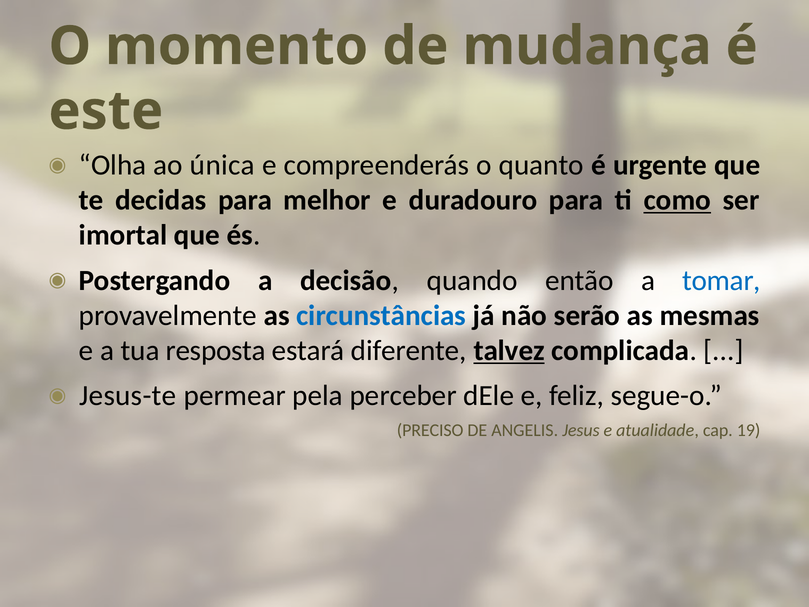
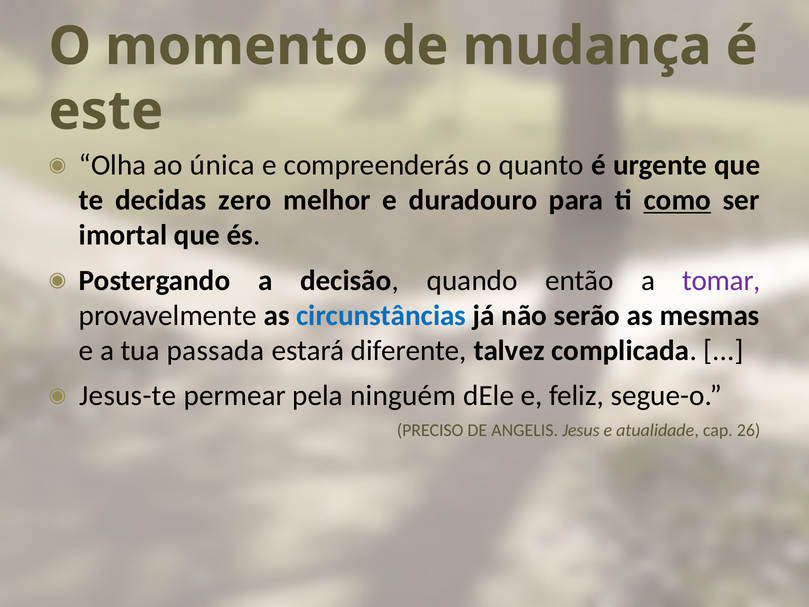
decidas para: para -> zero (245, 200)
tomar colour: blue -> purple (722, 280)
resposta: resposta -> passada (215, 350)
talvez underline: present -> none (509, 350)
perceber: perceber -> ninguém (403, 396)
19: 19 -> 26 (749, 430)
